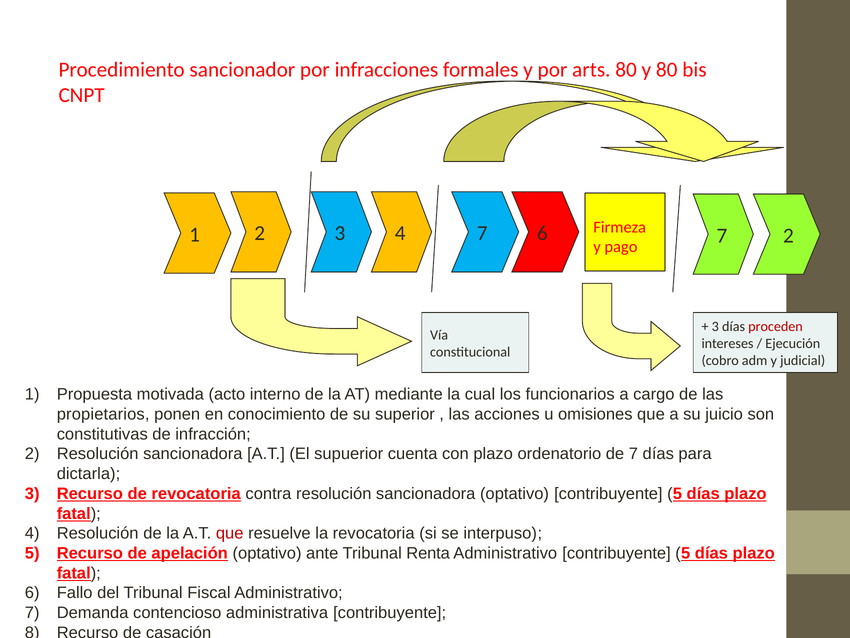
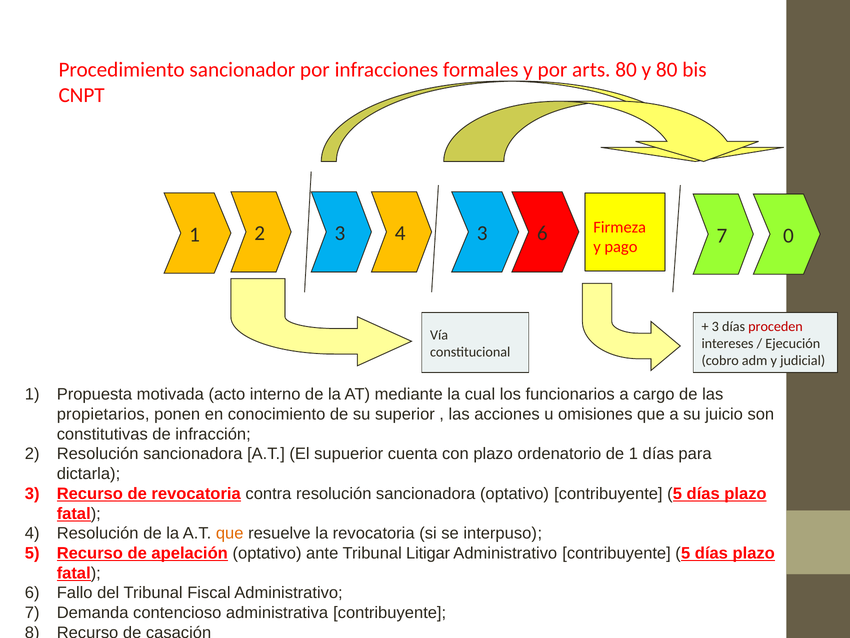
4 7: 7 -> 3 (482, 233)
7 2: 2 -> 0 (788, 235)
de 7: 7 -> 1 (633, 454)
que colour: red -> orange (230, 533)
Renta: Renta -> Litigar (428, 553)
